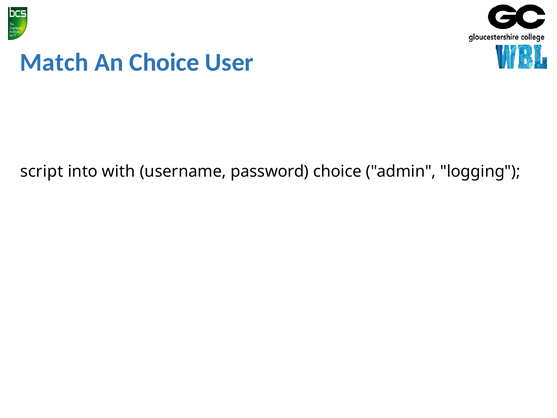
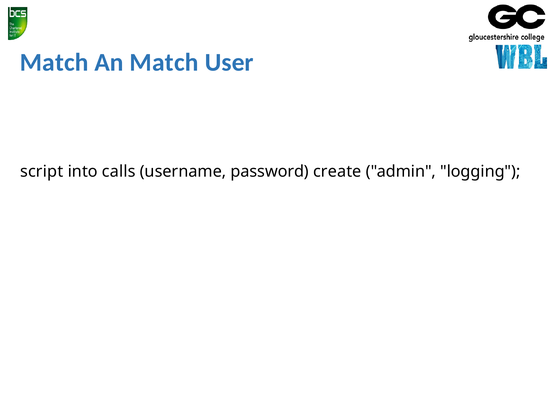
An Choice: Choice -> Match (164, 62)
with: with -> calls (119, 171)
password choice: choice -> create (337, 171)
